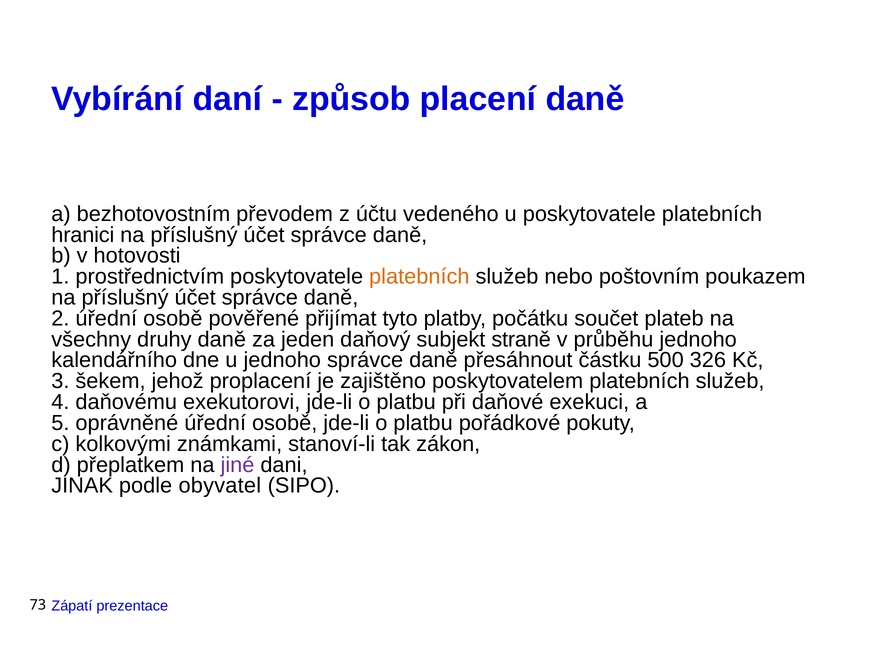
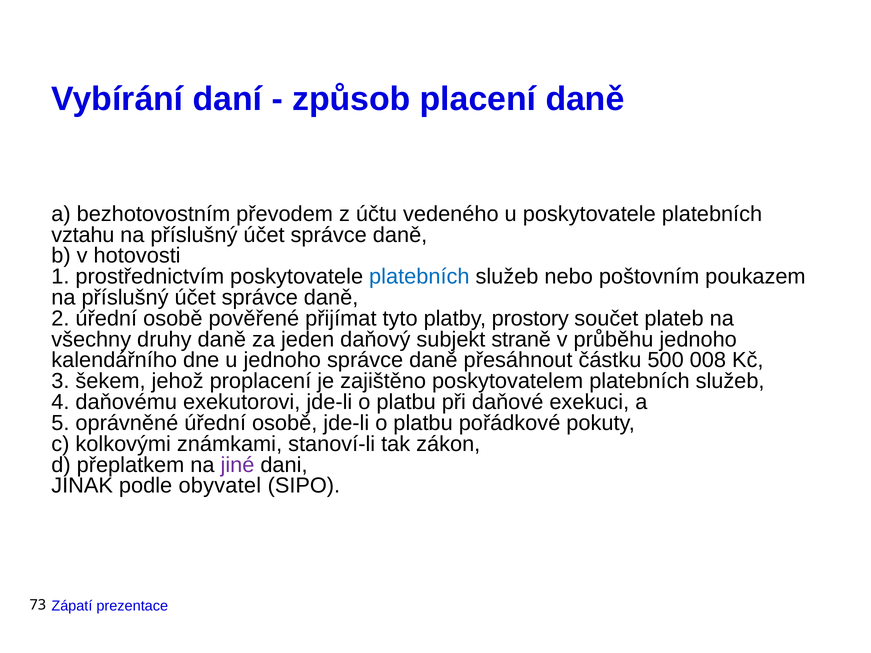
hranici: hranici -> vztahu (83, 235)
platebních colour: orange -> blue (419, 277)
počátku: počátku -> prostory (530, 319)
326: 326 -> 008 (708, 360)
